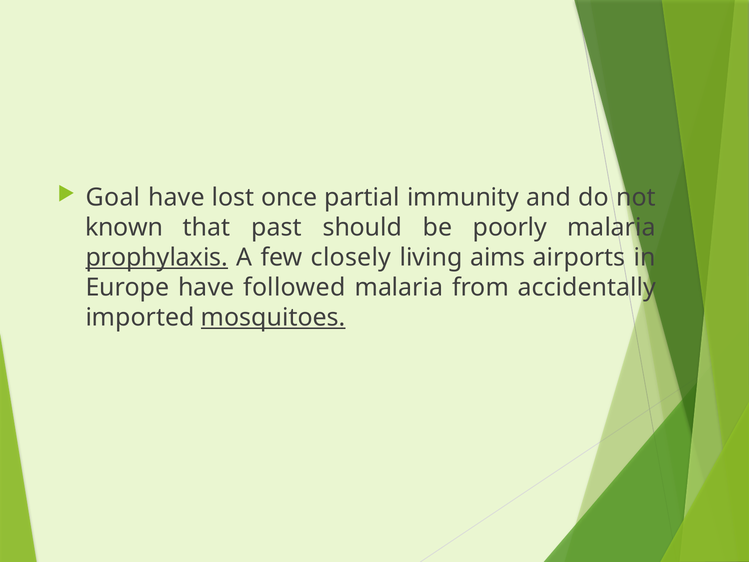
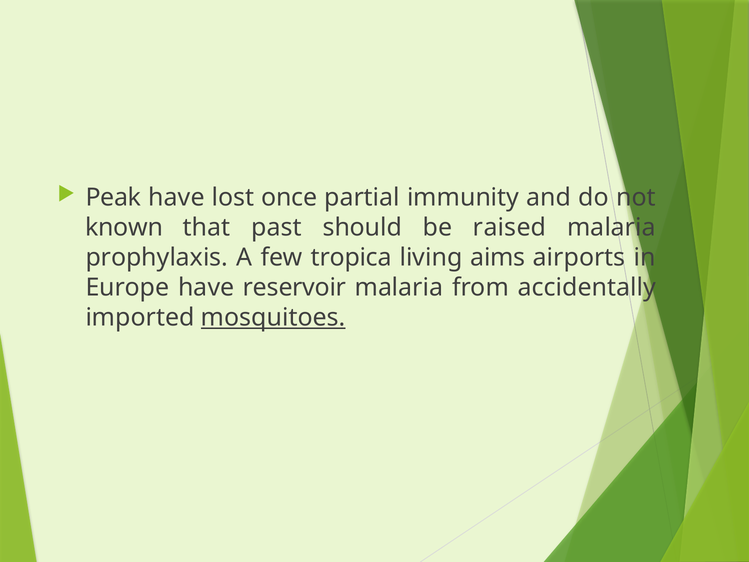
Goal: Goal -> Peak (113, 197)
poorly: poorly -> raised (510, 227)
prophylaxis underline: present -> none (157, 257)
closely: closely -> tropica (351, 257)
followed: followed -> reservoir (295, 287)
